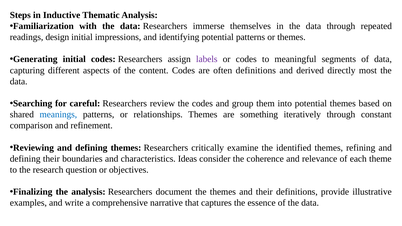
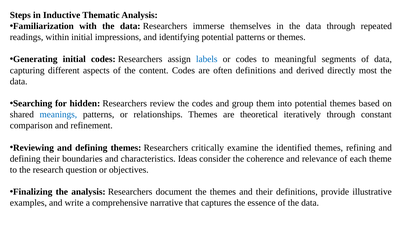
design: design -> within (57, 37)
labels colour: purple -> blue (207, 59)
careful: careful -> hidden (85, 104)
something: something -> theoretical (259, 115)
